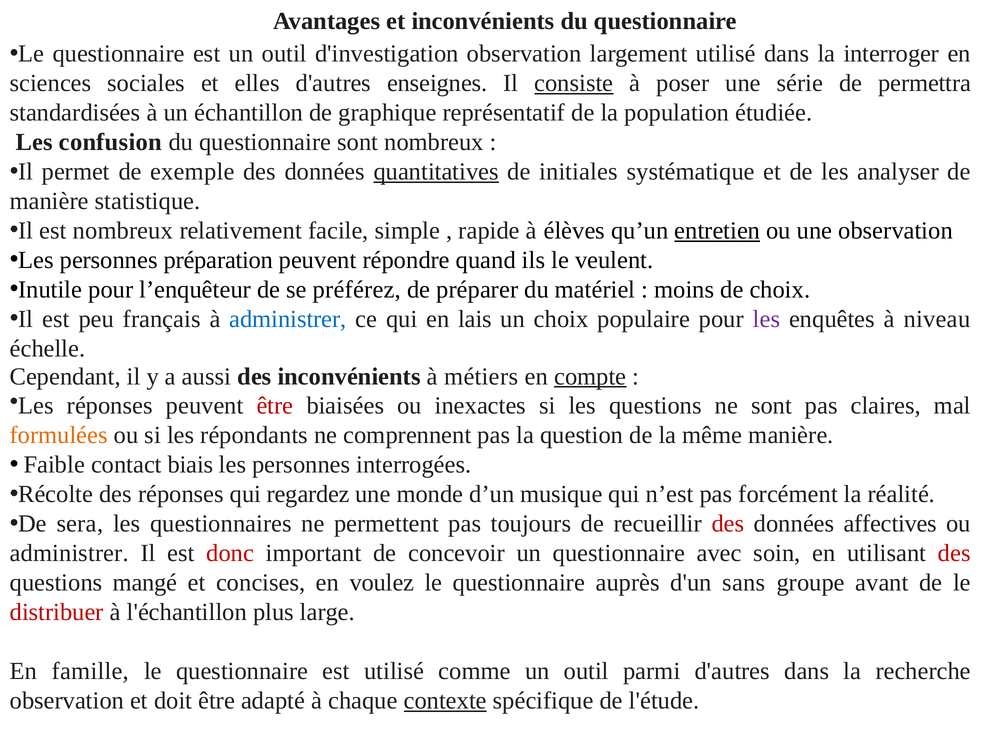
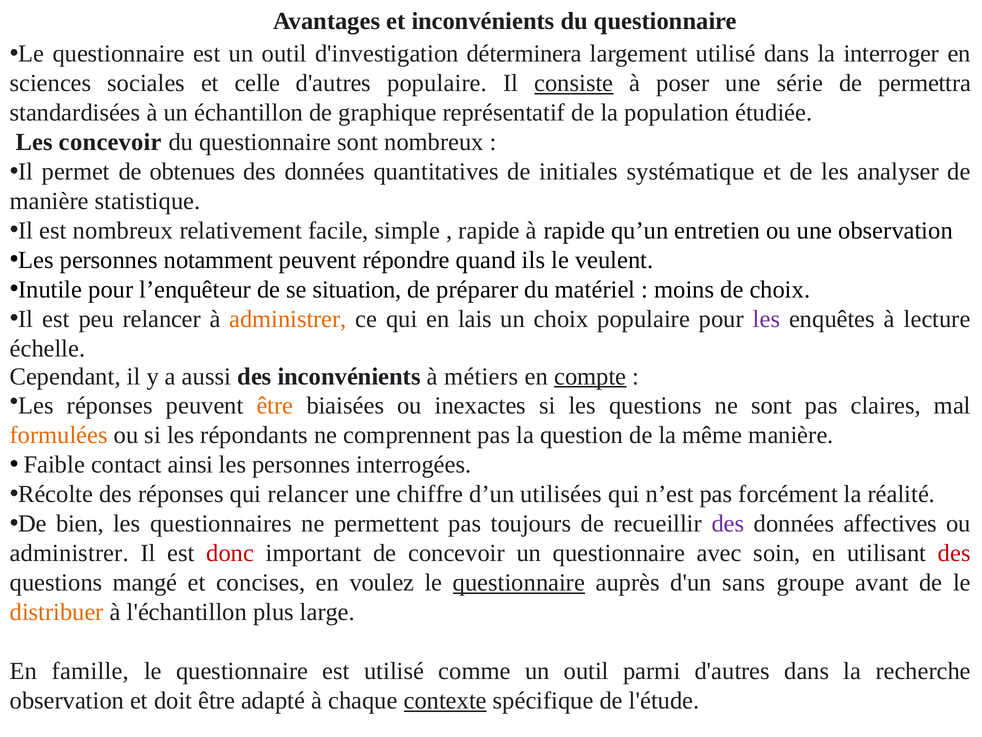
d'investigation observation: observation -> déterminera (524, 54)
elles: elles -> celle (257, 83)
d'autres enseignes: enseignes -> populaire (437, 83)
Les confusion: confusion -> concevoir (110, 142)
exemple: exemple -> obtenues (193, 172)
quantitatives underline: present -> none (436, 172)
à élèves: élèves -> rapide (574, 231)
entretien underline: present -> none (717, 231)
préparation: préparation -> notamment (218, 260)
préférez: préférez -> situation (357, 289)
peu français: français -> relancer (162, 319)
administrer colour: blue -> orange (288, 319)
niveau: niveau -> lecture (937, 319)
être colour: red -> orange (275, 406)
biais: biais -> ainsi (191, 465)
qui regardez: regardez -> relancer (308, 494)
monde: monde -> chiffre (430, 494)
musique: musique -> utilisées (561, 494)
sera: sera -> bien (80, 523)
des colour: red -> purple (728, 523)
questionnaire underline: none -> present (519, 582)
distribuer colour: red -> orange (57, 612)
